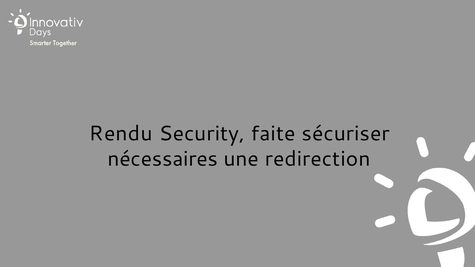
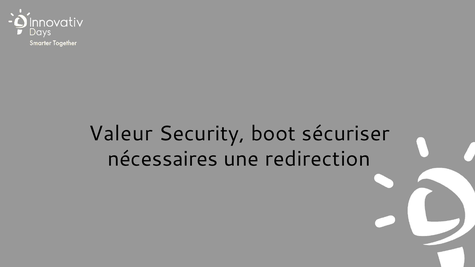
Rendu: Rendu -> Valeur (121, 134)
faite: faite -> boot (273, 134)
